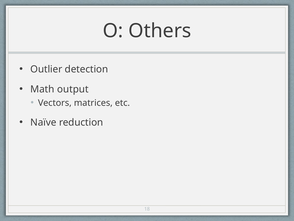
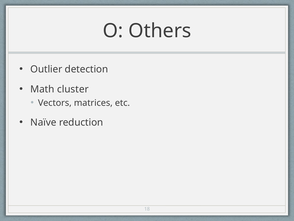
output: output -> cluster (73, 89)
